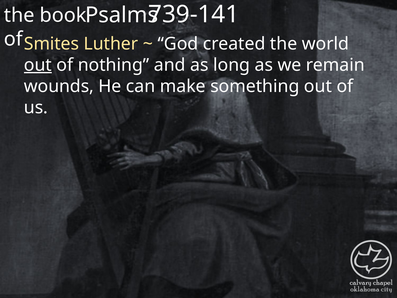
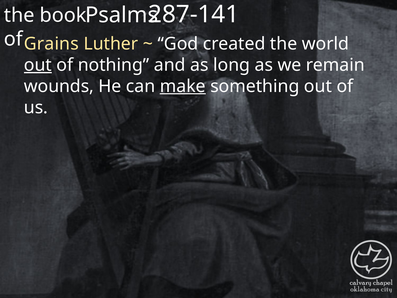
739-141: 739-141 -> 287-141 (194, 14)
Smites: Smites -> Grains (51, 44)
make underline: none -> present (183, 86)
